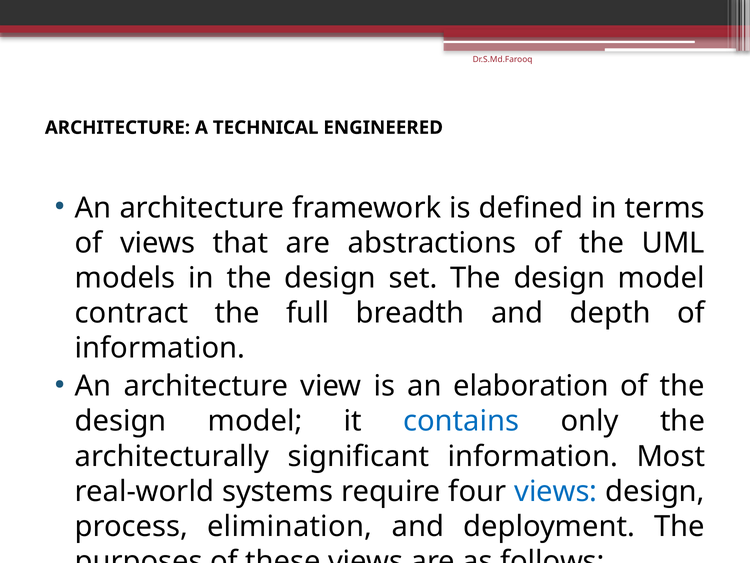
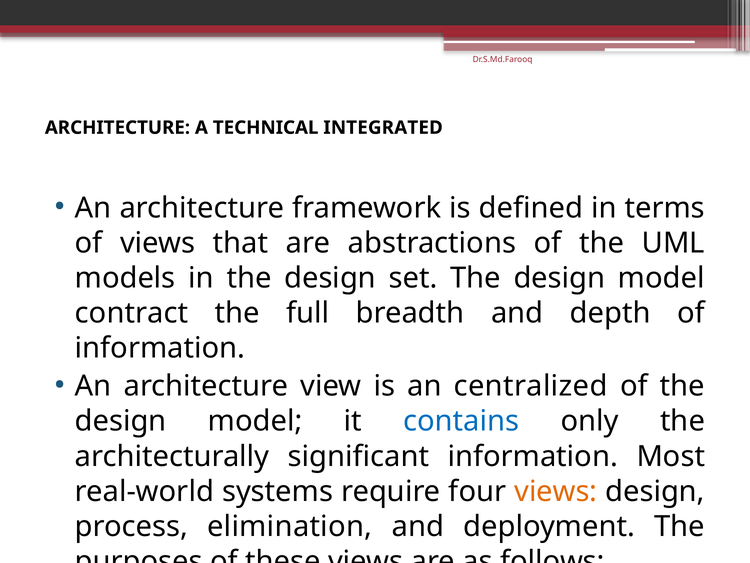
ENGINEERED: ENGINEERED -> INTEGRATED (383, 128)
elaboration: elaboration -> centralized (531, 386)
views colour: blue -> orange (556, 491)
